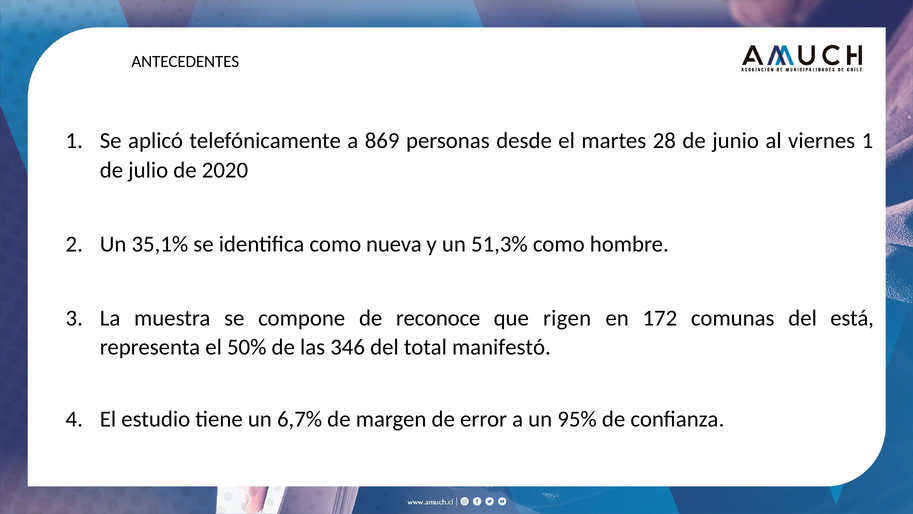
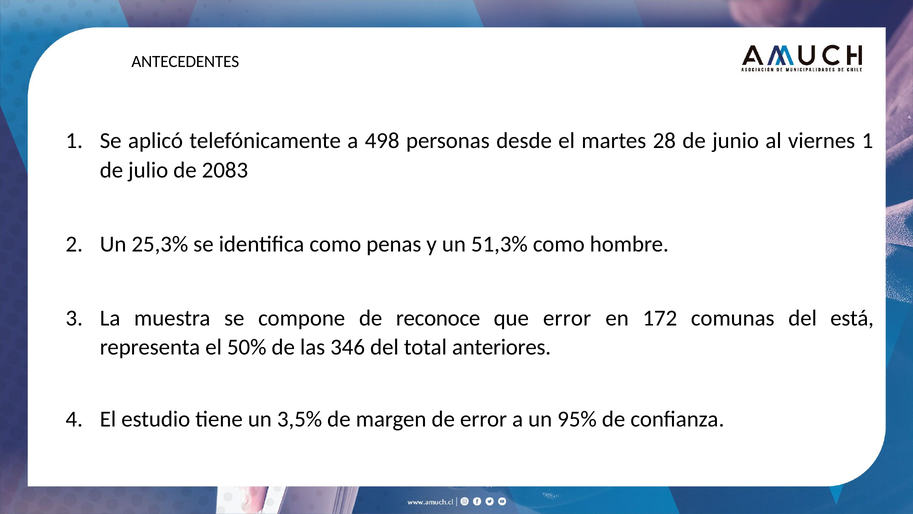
869: 869 -> 498 (382, 141)
2020: 2020 -> 2083 (225, 170)
35,1%: 35,1% -> 25,3% (160, 244)
nueva: nueva -> penas (394, 244)
que rigen: rigen -> error (567, 318)
manifestó: manifestó -> anteriores (502, 347)
6,7%: 6,7% -> 3,5% (300, 419)
